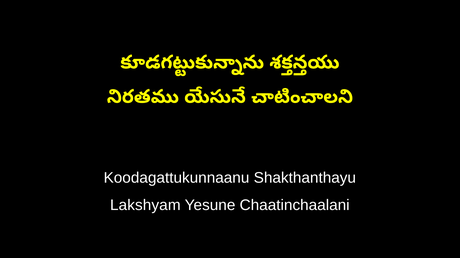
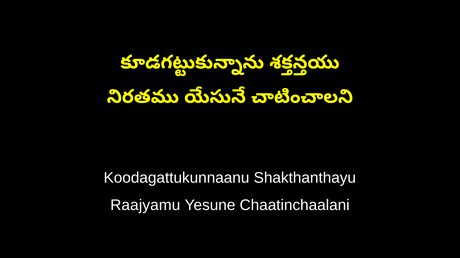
Lakshyam: Lakshyam -> Raajyamu (145, 206)
